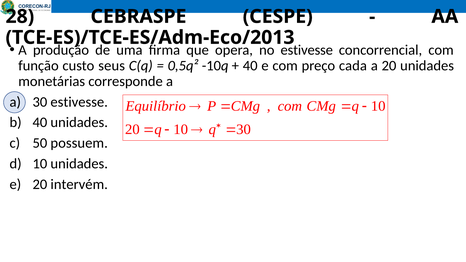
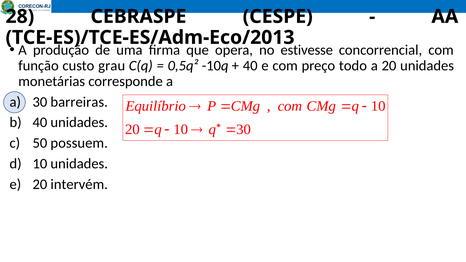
seus: seus -> grau (112, 66)
cada: cada -> todo (353, 66)
30 estivesse: estivesse -> barreiras (79, 102)
